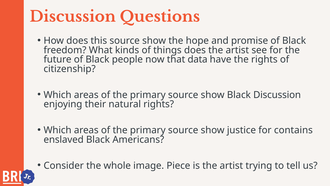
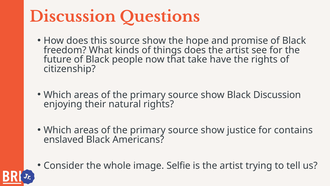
data: data -> take (197, 59)
Piece: Piece -> Selfie (178, 165)
